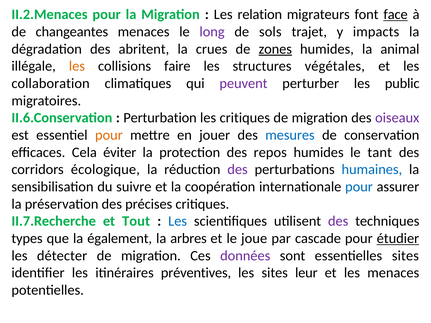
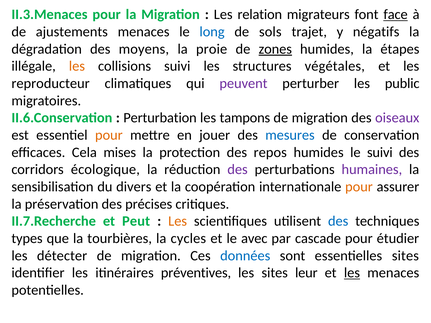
II.2.Menaces: II.2.Menaces -> II.3.Menaces (49, 14)
changeantes: changeantes -> ajustements (72, 32)
long colour: purple -> blue (212, 32)
impacts: impacts -> négatifs (376, 32)
abritent: abritent -> moyens (144, 49)
crues: crues -> proie (212, 49)
animal: animal -> étapes (400, 49)
collisions faire: faire -> suivi (177, 66)
collaboration: collaboration -> reproducteur (51, 83)
les critiques: critiques -> tampons (245, 118)
éviter: éviter -> mises (120, 152)
le tant: tant -> suivi (380, 152)
humaines colour: blue -> purple (372, 170)
suivre: suivre -> divers (134, 187)
pour colour: blue -> orange (359, 187)
Tout: Tout -> Peut (136, 221)
Les colour: blue -> orange (178, 221)
des colour: purple -> blue (338, 221)
également: également -> tourbières (120, 239)
arbres: arbres -> cycles (188, 239)
joue: joue -> avec (254, 239)
étudier underline: present -> none (398, 239)
données colour: purple -> blue (245, 256)
les underline: none -> present (352, 273)
